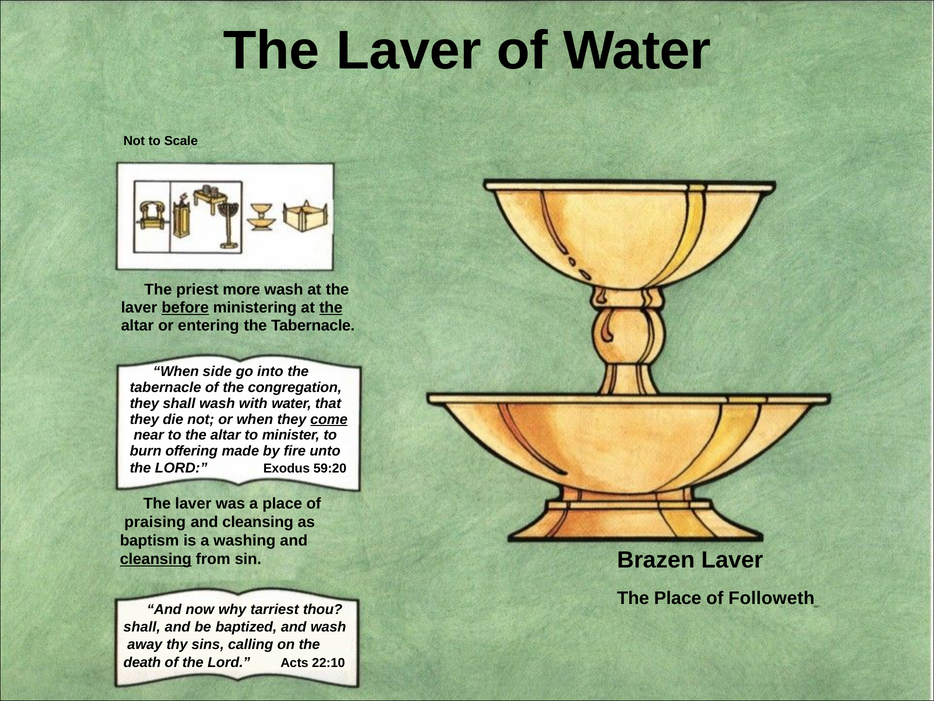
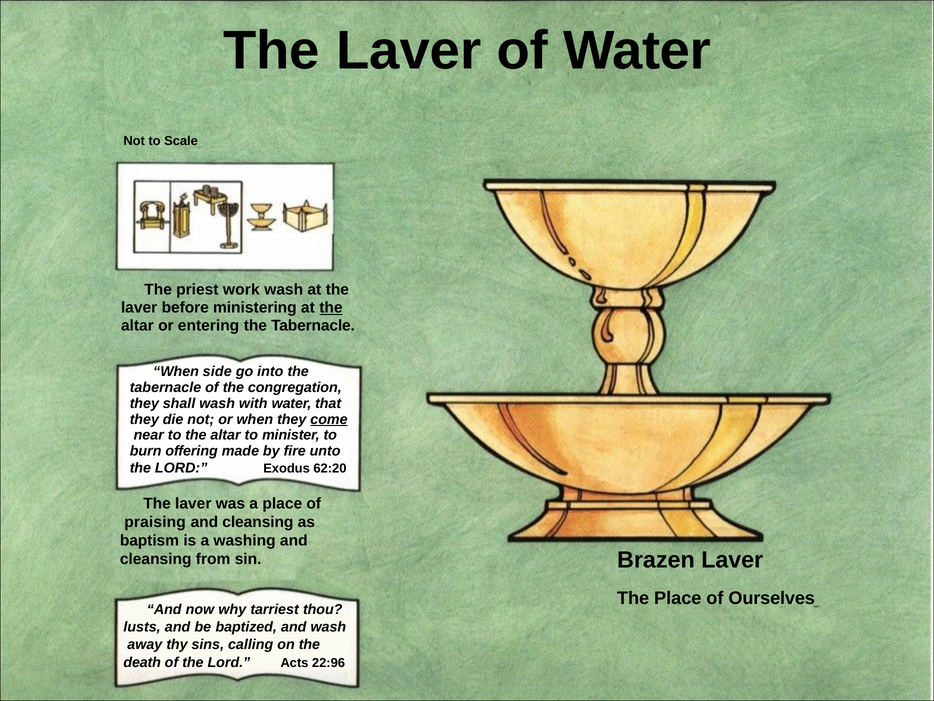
more: more -> work (241, 289)
before underline: present -> none (185, 307)
59:20: 59:20 -> 62:20 (330, 468)
cleansing underline: present -> none (156, 559)
Followeth: Followeth -> Ourselves (772, 598)
shall: shall -> lusts (142, 627)
22:10: 22:10 -> 22:96 (329, 663)
